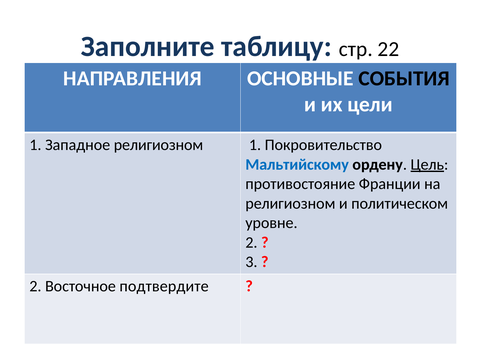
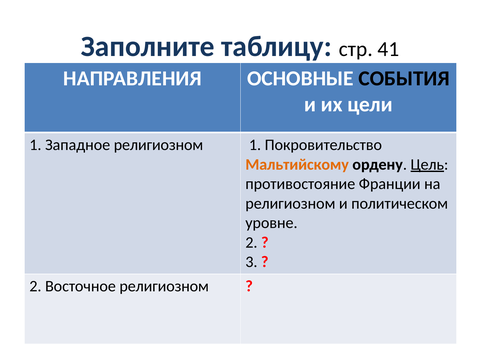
22: 22 -> 41 (388, 49)
Мальтийскому colour: blue -> orange (297, 164)
Восточное подтвердите: подтвердите -> религиозном (164, 286)
